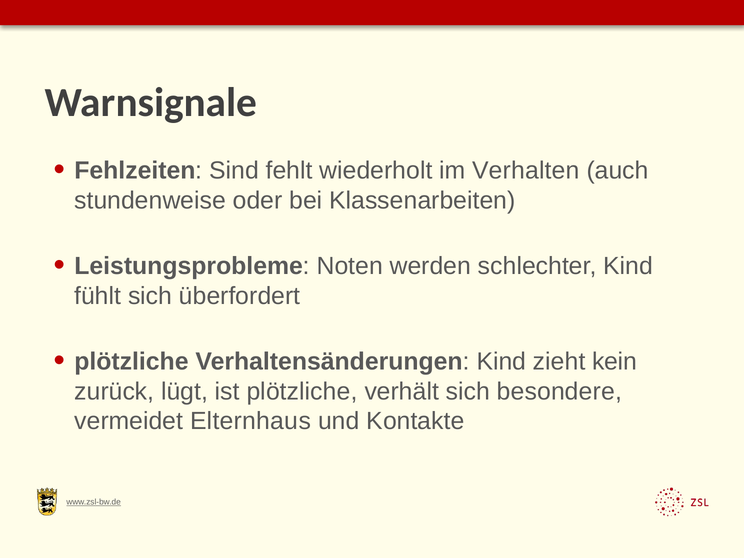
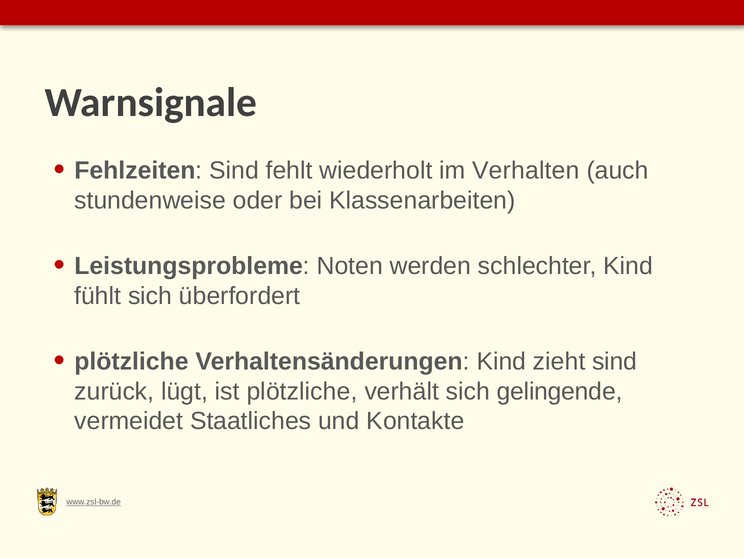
zieht kein: kein -> sind (615, 362)
besondere: besondere -> gelingende (560, 391)
Elternhaus: Elternhaus -> Staatliches (251, 421)
